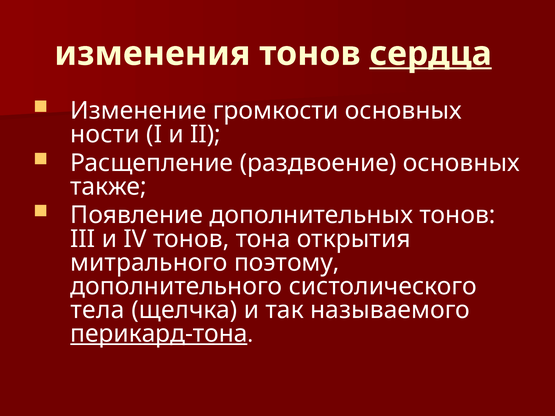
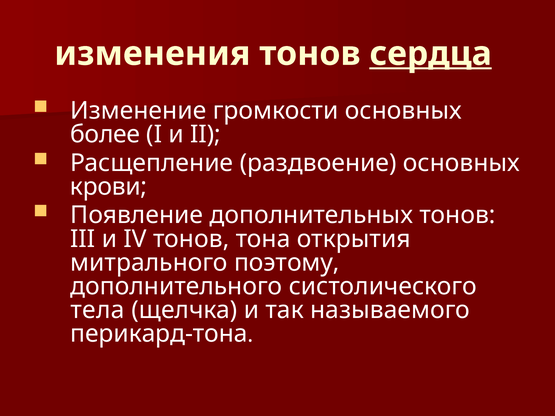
ности: ности -> более (105, 134)
также: также -> крови (109, 187)
перикард-тона underline: present -> none (159, 334)
